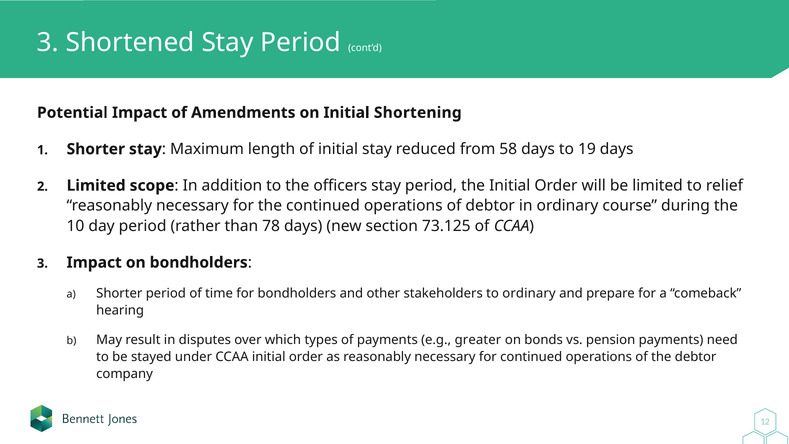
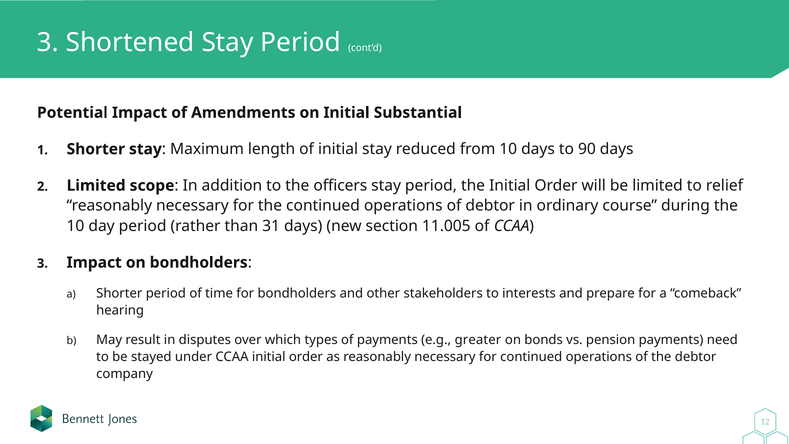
Shortening: Shortening -> Substantial (418, 113)
from 58: 58 -> 10 (508, 149)
19: 19 -> 90 (587, 149)
78: 78 -> 31 (271, 226)
73.125: 73.125 -> 11.005 (446, 226)
to ordinary: ordinary -> interests (529, 293)
